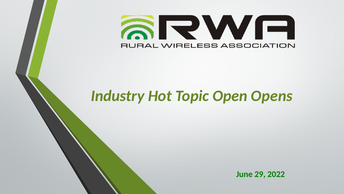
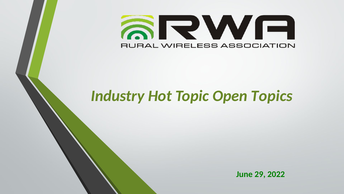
Opens: Opens -> Topics (272, 96)
